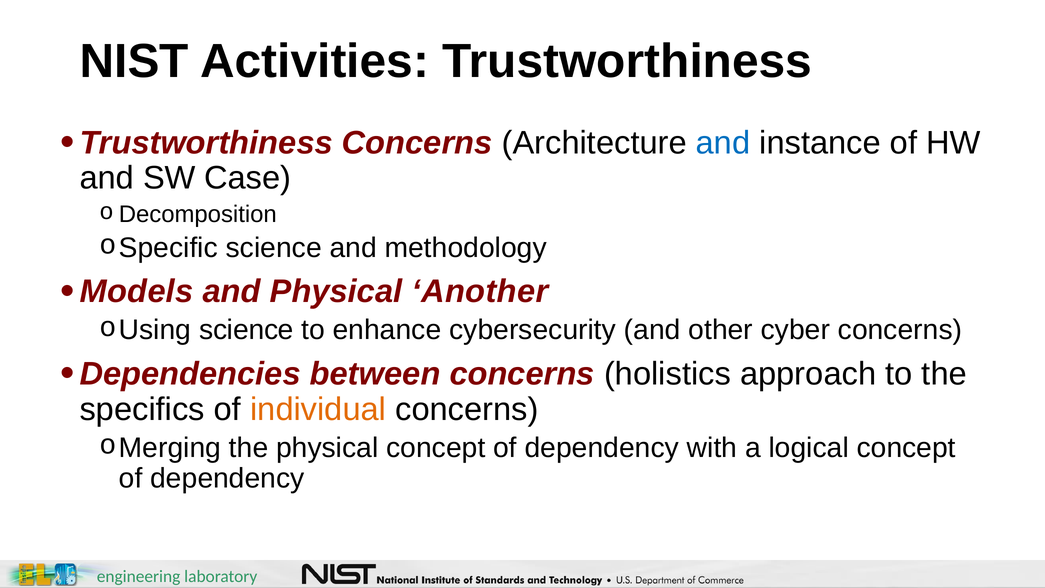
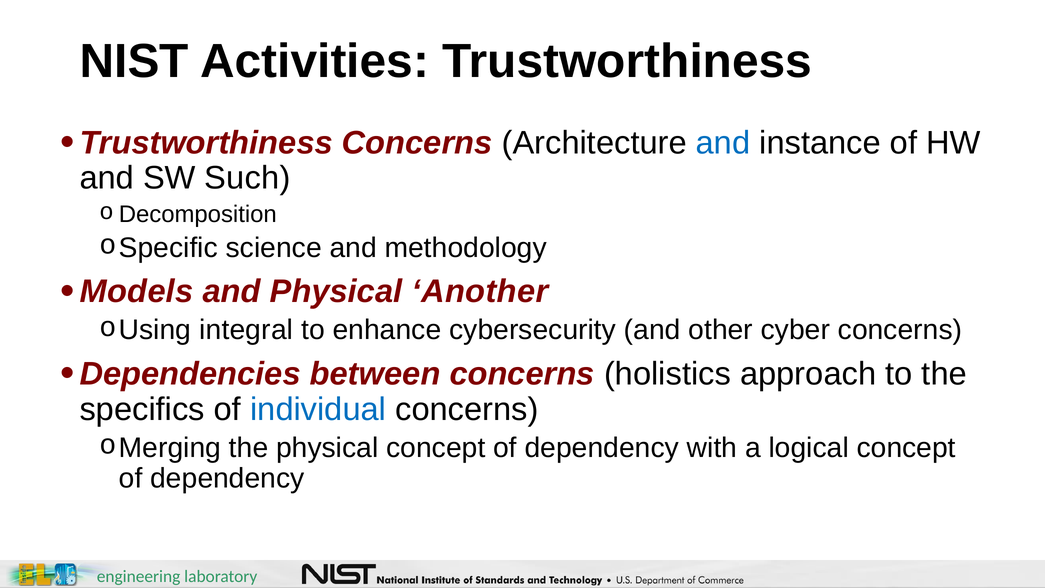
Case: Case -> Such (248, 178)
science: science -> integral (246, 330)
individual colour: orange -> blue (318, 409)
